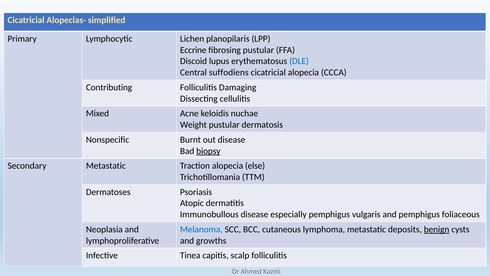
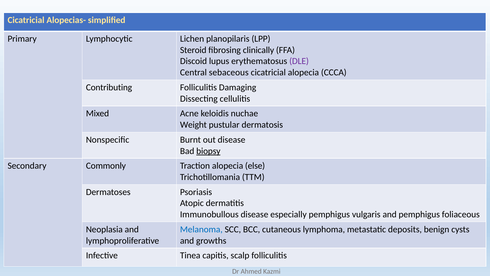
Eccrine: Eccrine -> Steroid (193, 50)
fibrosing pustular: pustular -> clinically (258, 50)
DLE colour: blue -> purple (299, 61)
suffodiens: suffodiens -> sebaceous (229, 72)
Secondary Metastatic: Metastatic -> Commonly (106, 166)
benign underline: present -> none (437, 229)
